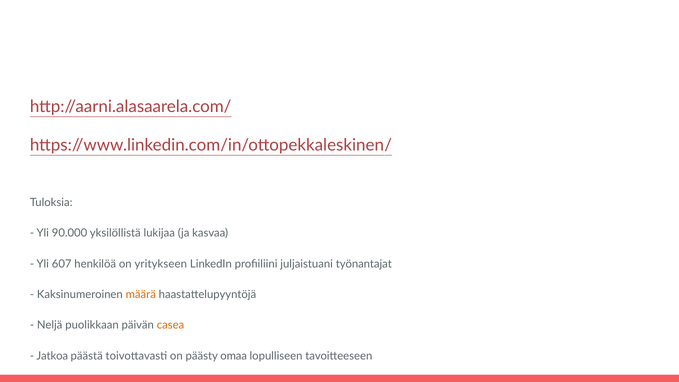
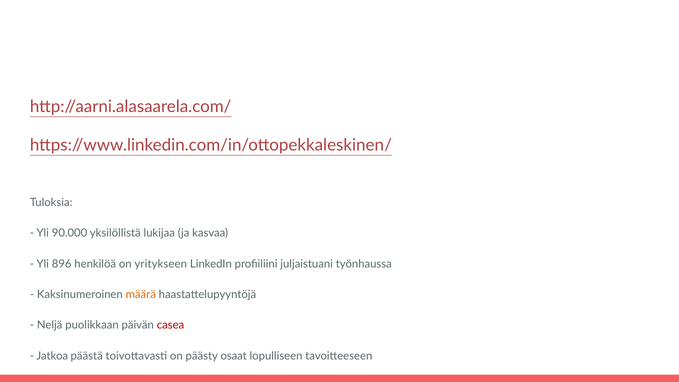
607: 607 -> 896 (62, 264)
työnantajat: työnantajat -> työnhaussa (364, 264)
casea colour: orange -> red (171, 325)
omaa: omaa -> osaat (234, 356)
